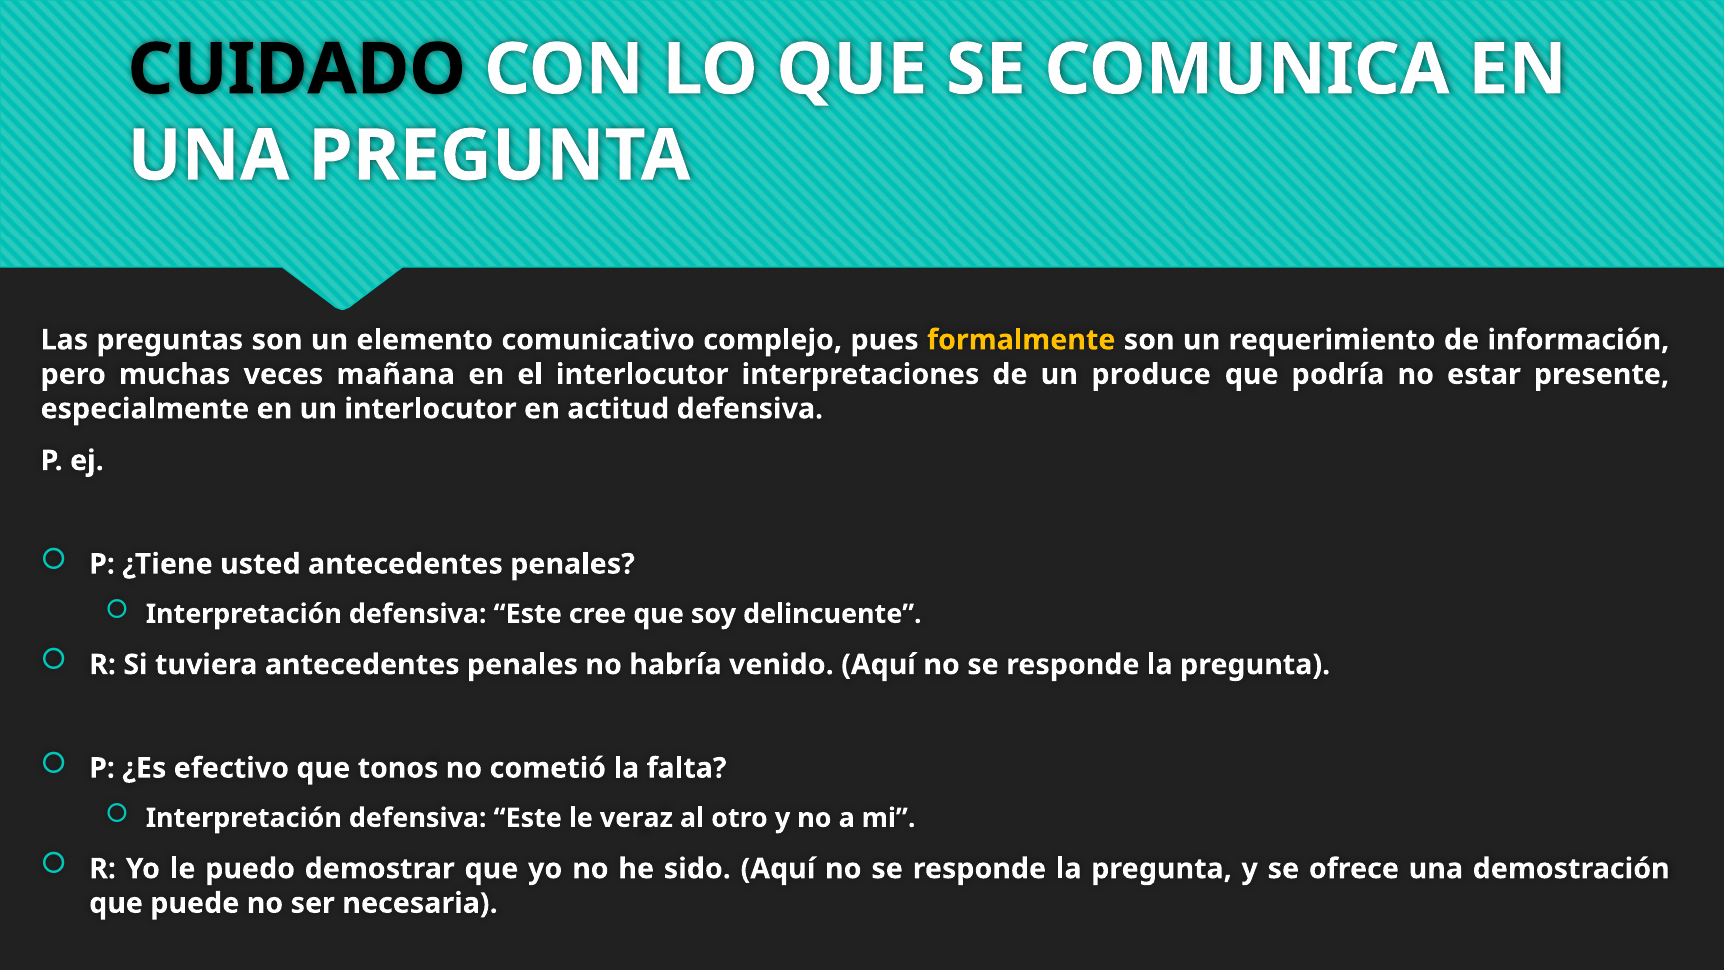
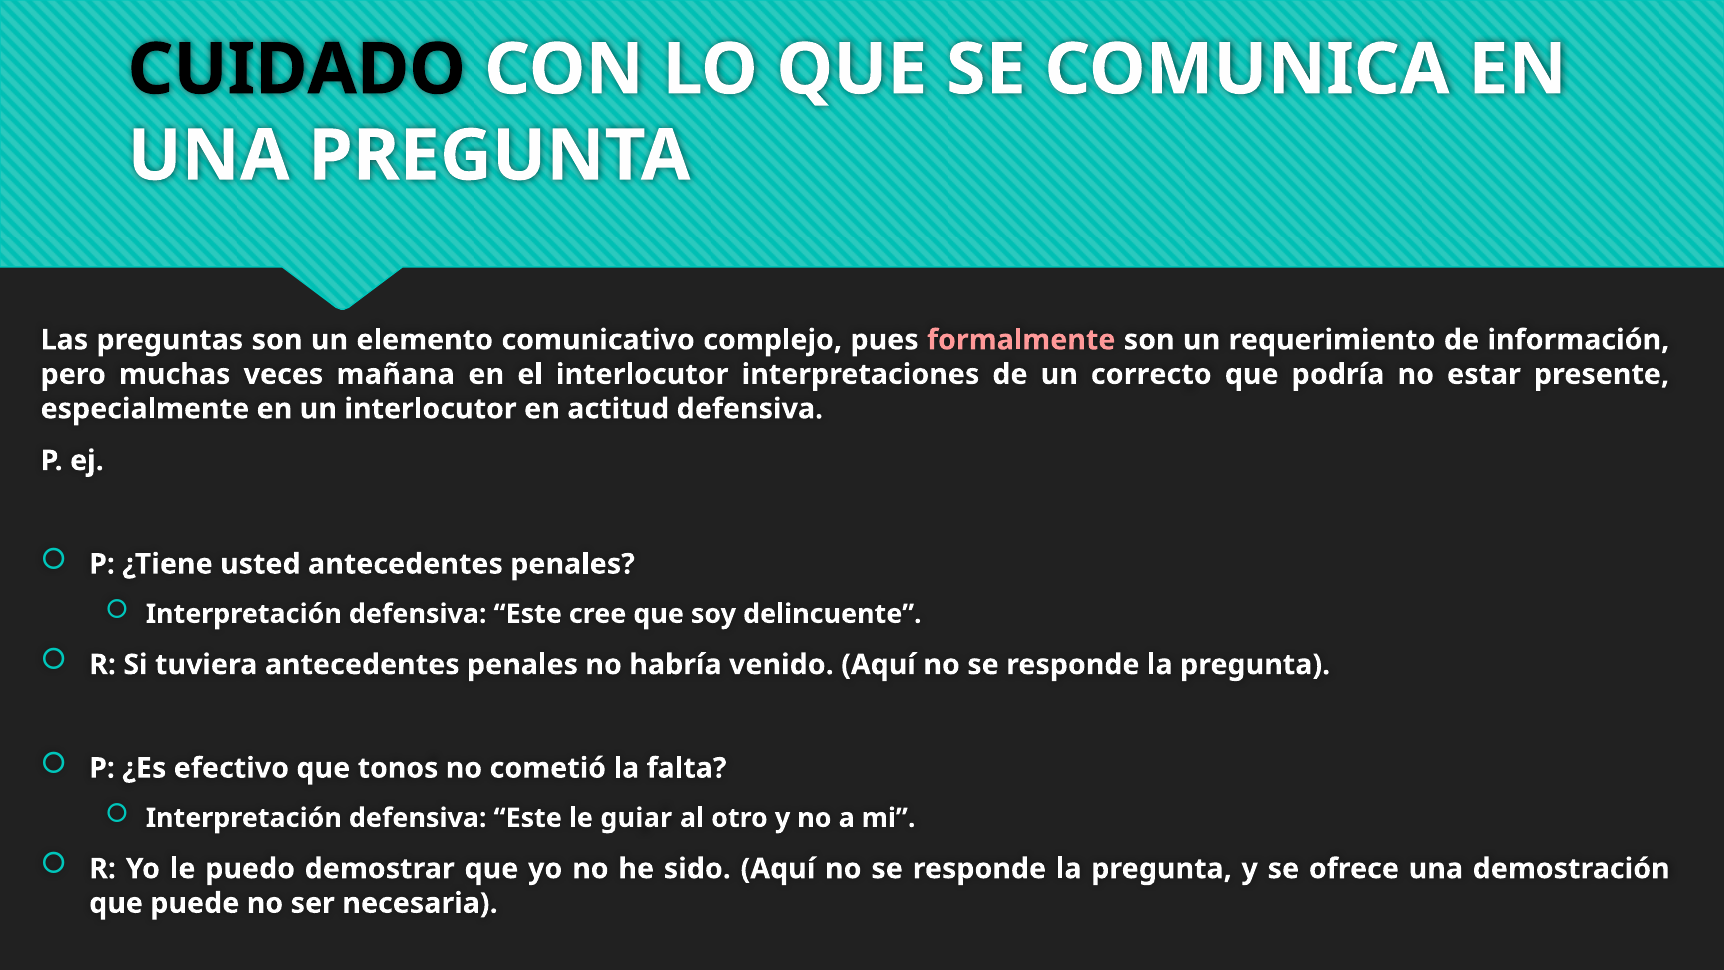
formalmente colour: yellow -> pink (1021, 340)
produce: produce -> correcto (1151, 374)
veraz: veraz -> guiar (636, 818)
